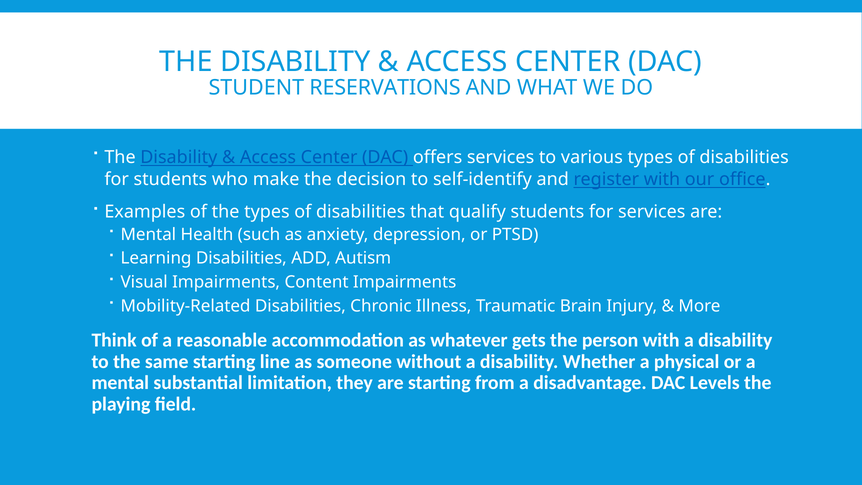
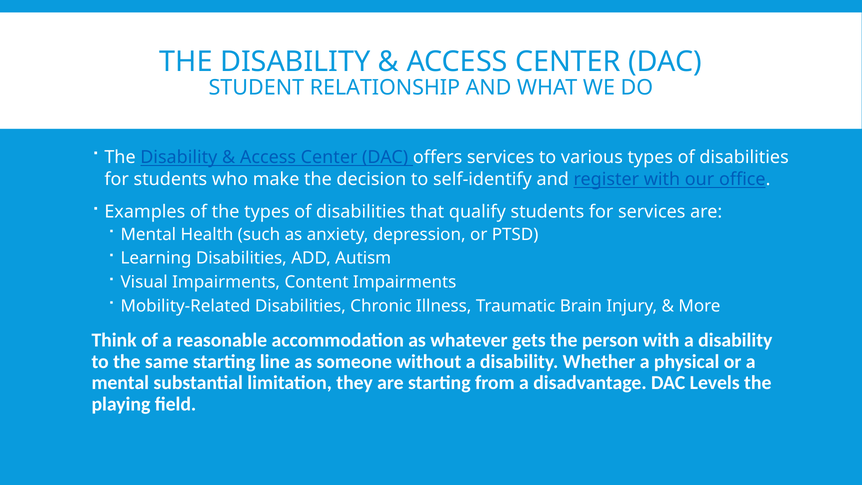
RESERVATIONS: RESERVATIONS -> RELATIONSHIP (385, 88)
